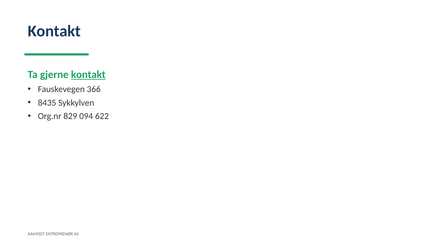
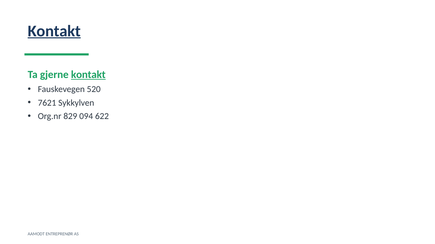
Kontakt underline: none -> present (54, 31)
366: 366 -> 520 (94, 89)
8435: 8435 -> 7621 (47, 103)
